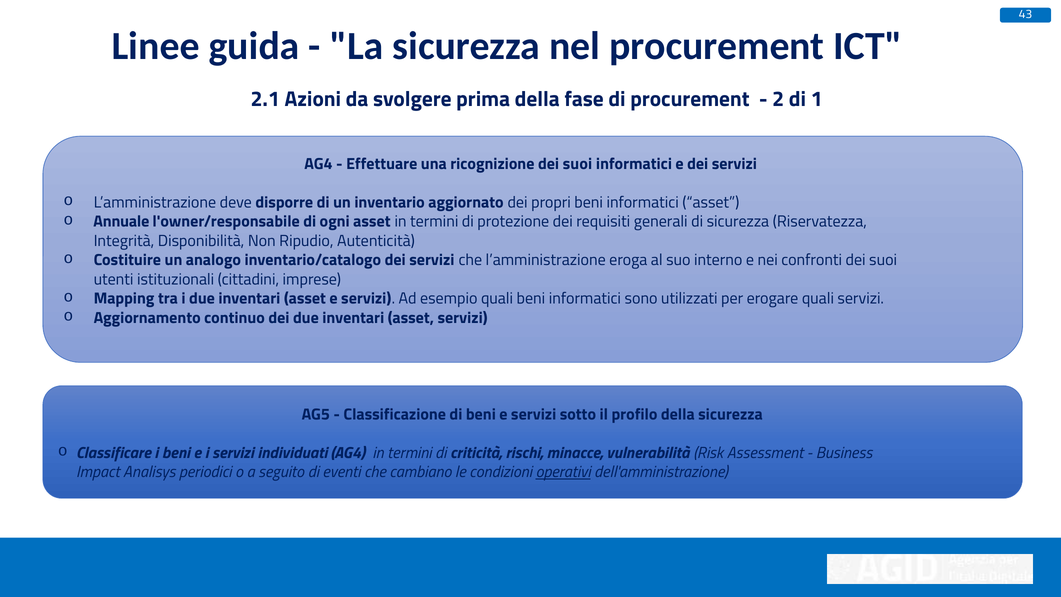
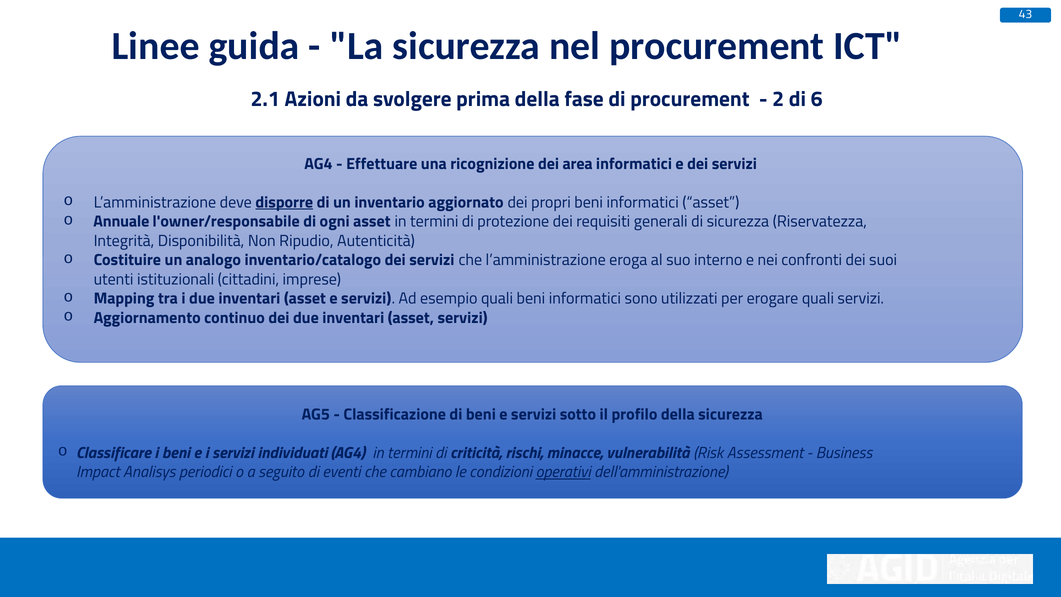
1: 1 -> 6 (817, 99)
ricognizione dei suoi: suoi -> area (578, 164)
disporre underline: none -> present (284, 202)
